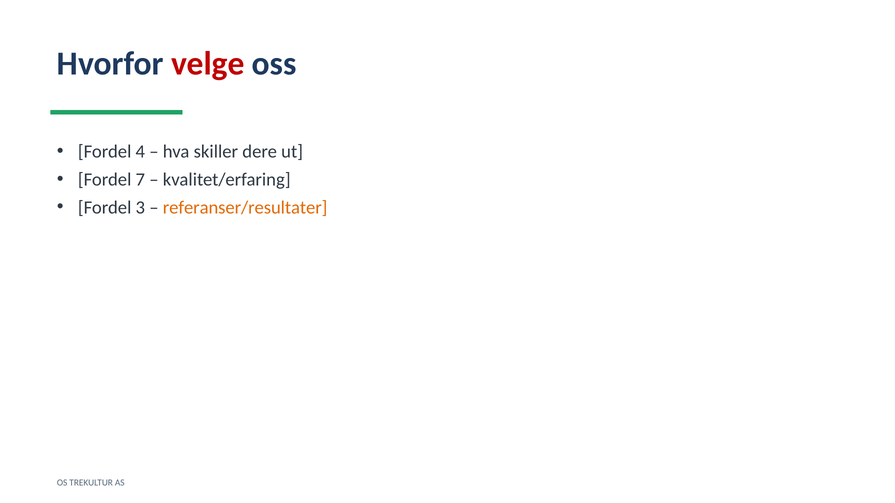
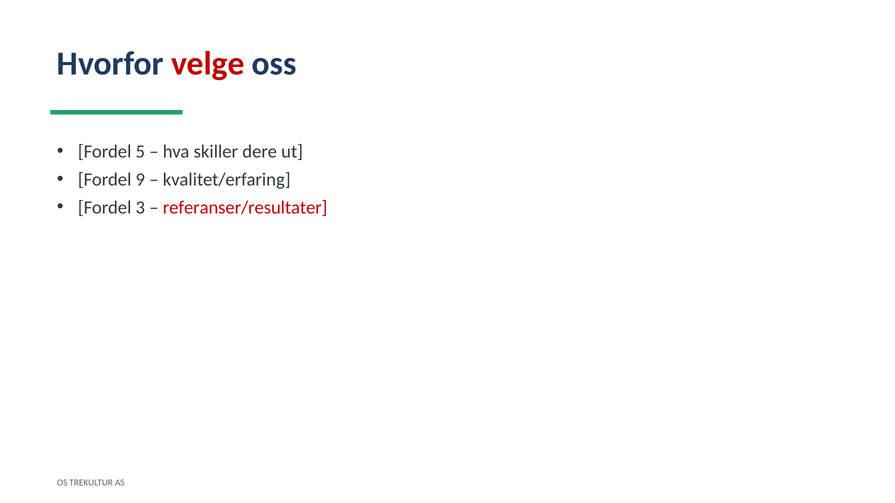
4: 4 -> 5 (140, 152)
7: 7 -> 9 (140, 180)
referanser/resultater colour: orange -> red (245, 208)
